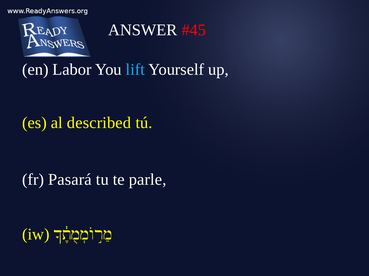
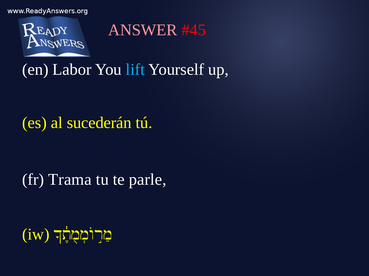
ANSWER colour: white -> pink (143, 30)
described: described -> sucederán (99, 123)
Pasará: Pasará -> Trama (70, 180)
